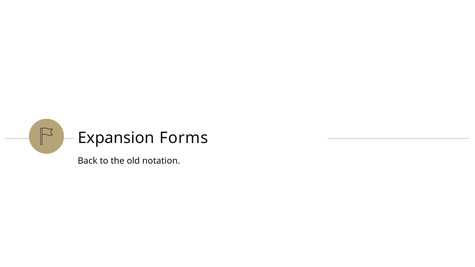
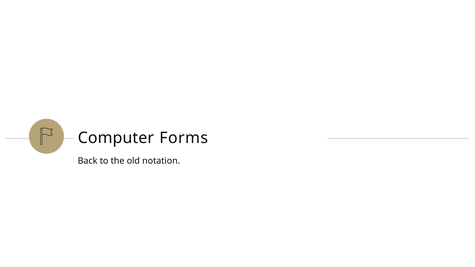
Expansion: Expansion -> Computer (116, 138)
